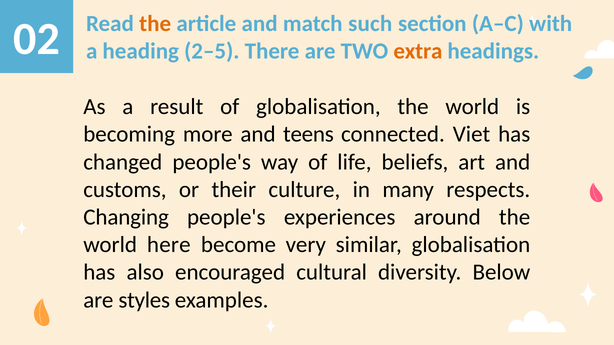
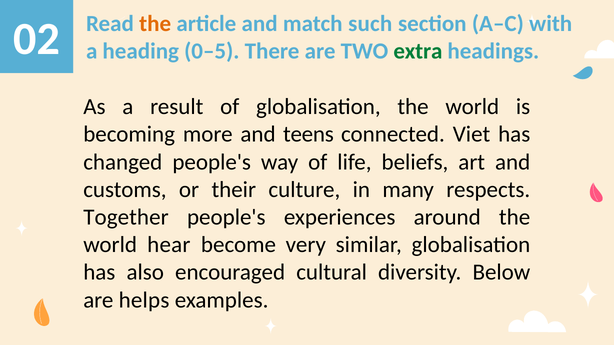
2–5: 2–5 -> 0–5 (212, 51)
extra colour: orange -> green (418, 51)
Changing: Changing -> Together (126, 217)
here: here -> hear (169, 245)
styles: styles -> helps (144, 300)
